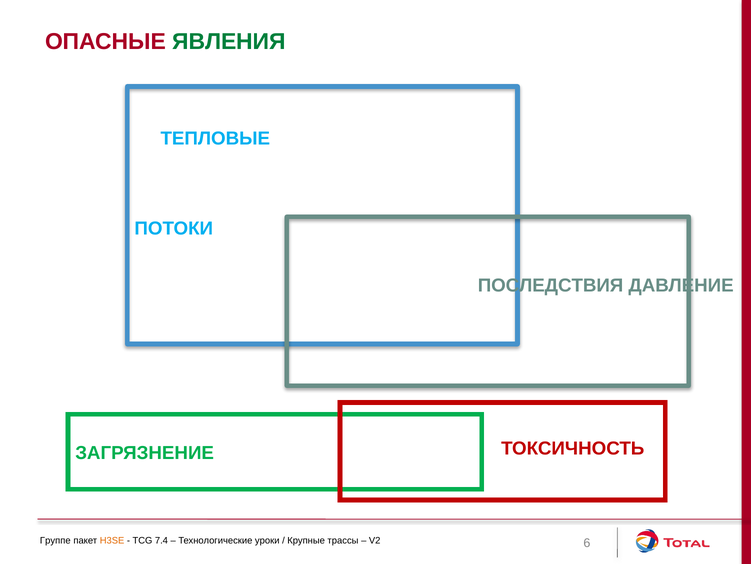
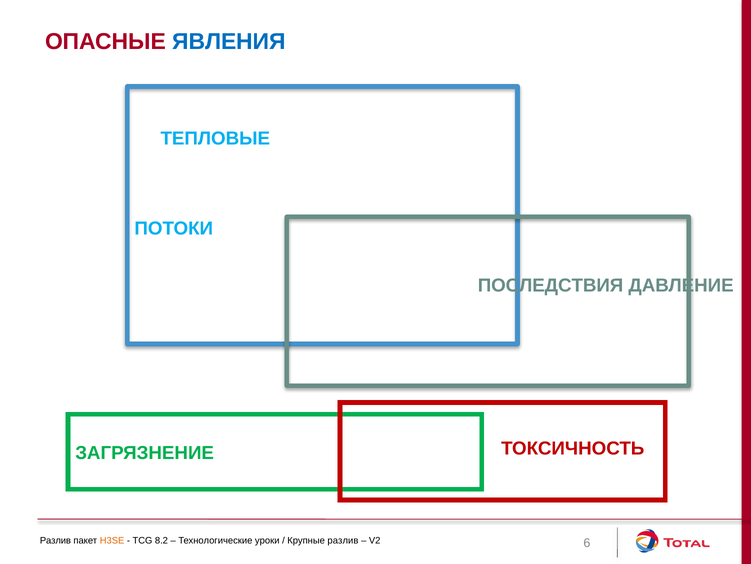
ЯВЛЕНИЯ colour: green -> blue (229, 42)
Группе: Группе -> Разлив (55, 540)
7.4: 7.4 -> 8.2 (161, 540)
Крупные трассы: трассы -> разлив (343, 540)
